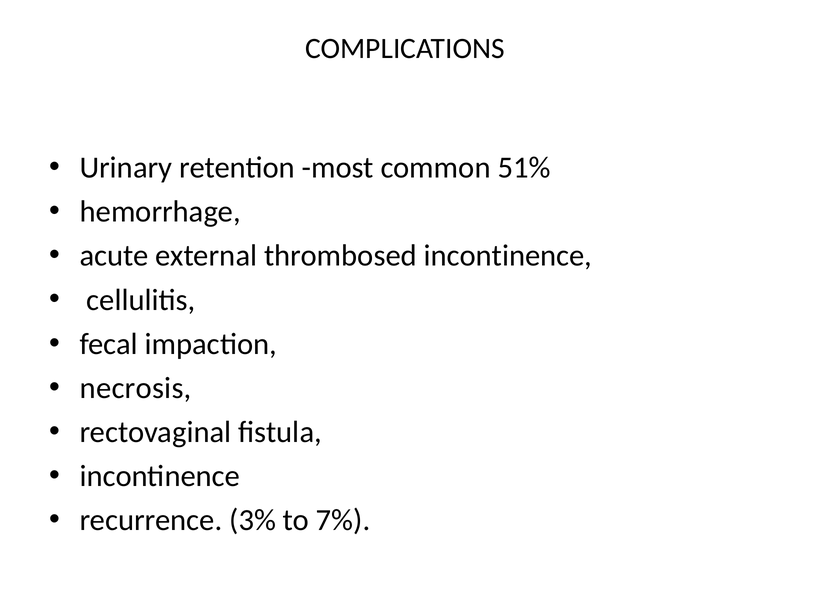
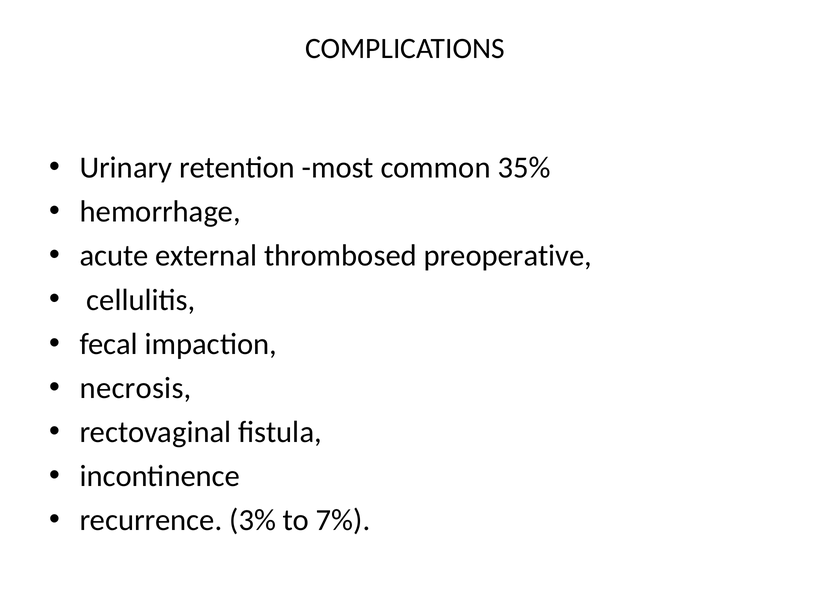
51%: 51% -> 35% (524, 168)
thrombosed incontinence: incontinence -> preoperative (508, 256)
